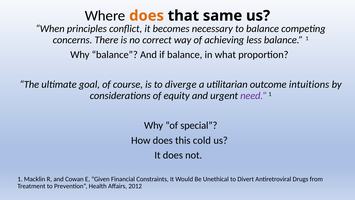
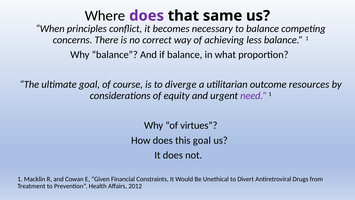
does colour: orange -> purple (147, 16)
intuitions: intuitions -> resources (309, 84)
special: special -> virtues (199, 125)
this cold: cold -> goal (202, 140)
